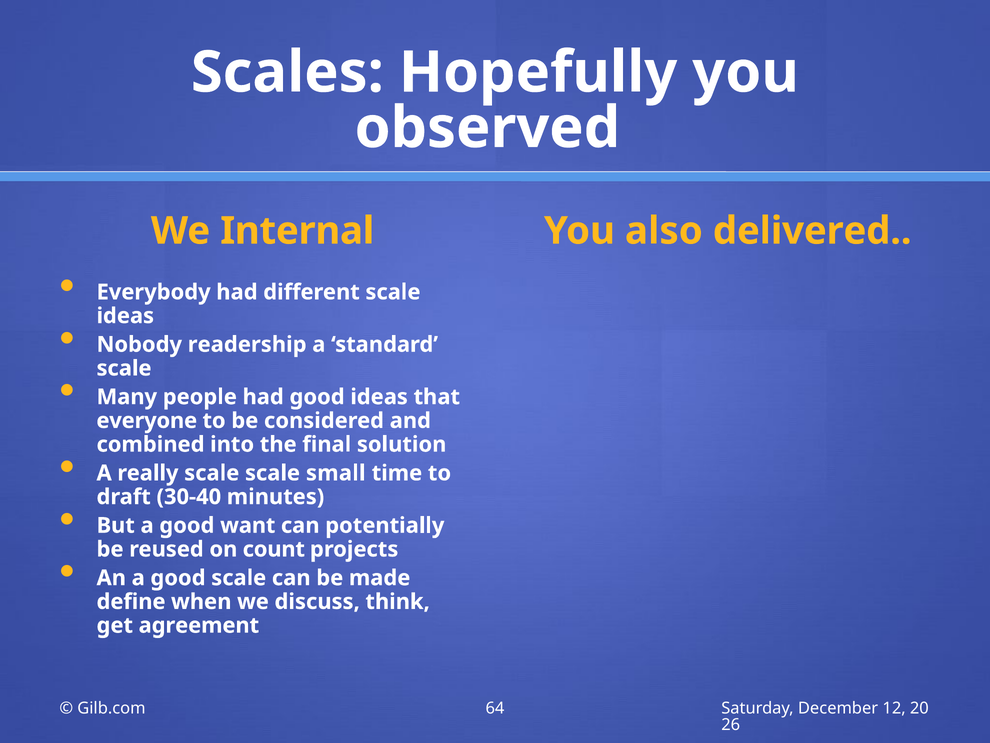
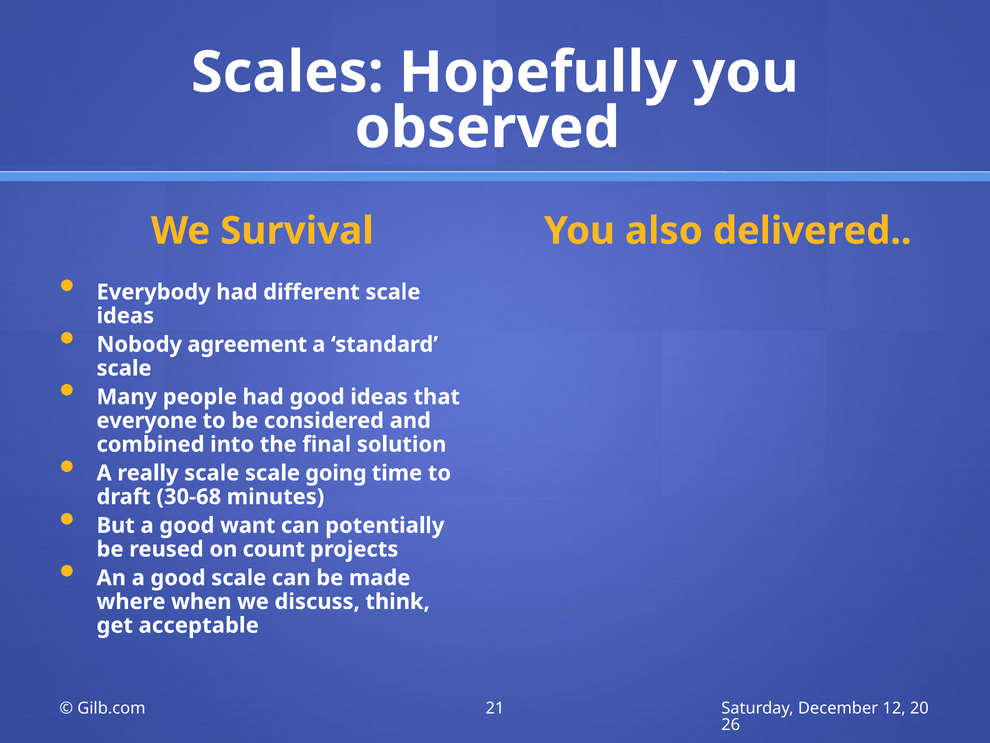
Internal: Internal -> Survival (297, 231)
readership: readership -> agreement (247, 344)
small: small -> going (336, 473)
30-40: 30-40 -> 30-68 (189, 497)
define: define -> where (131, 601)
agreement: agreement -> acceptable (199, 625)
64: 64 -> 21 (495, 708)
